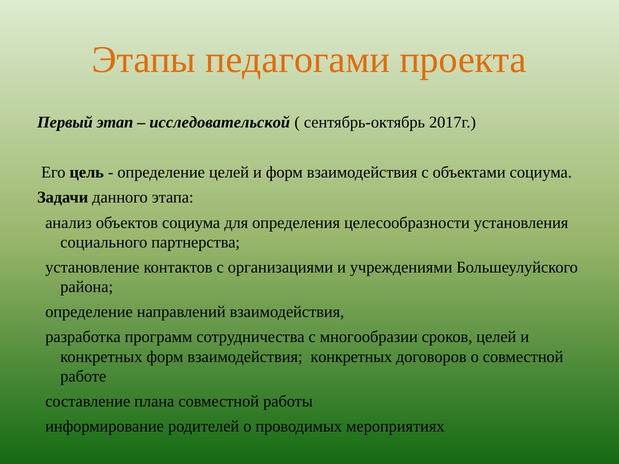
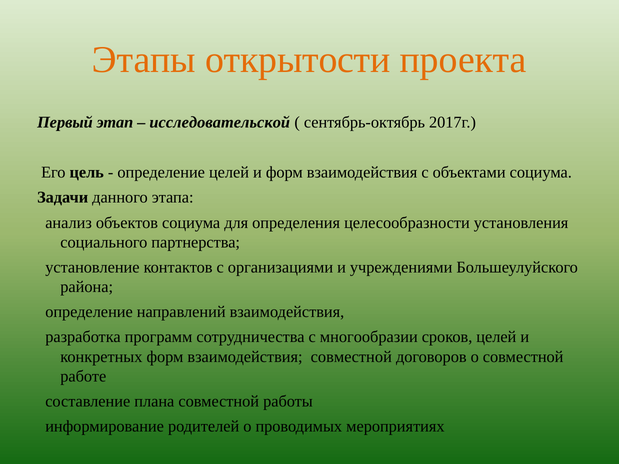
педагогами: педагогами -> открытости (298, 60)
взаимодействия конкретных: конкретных -> совместной (351, 357)
